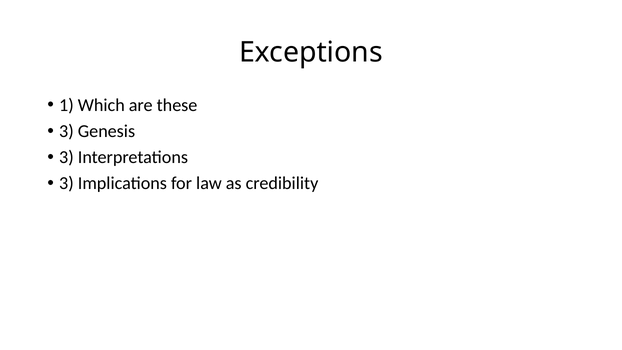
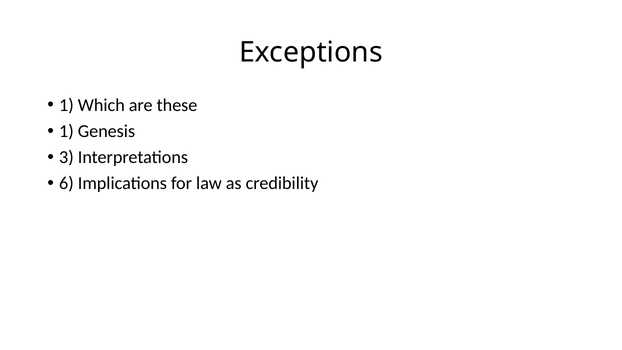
3: 3 -> 1 (66, 131)
3: 3 -> 6 (66, 183)
